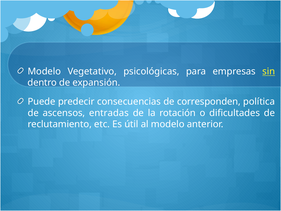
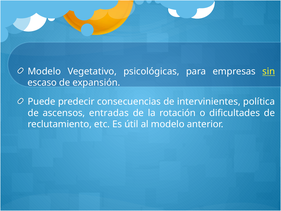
dentro: dentro -> escaso (42, 82)
corresponden: corresponden -> intervinientes (209, 102)
